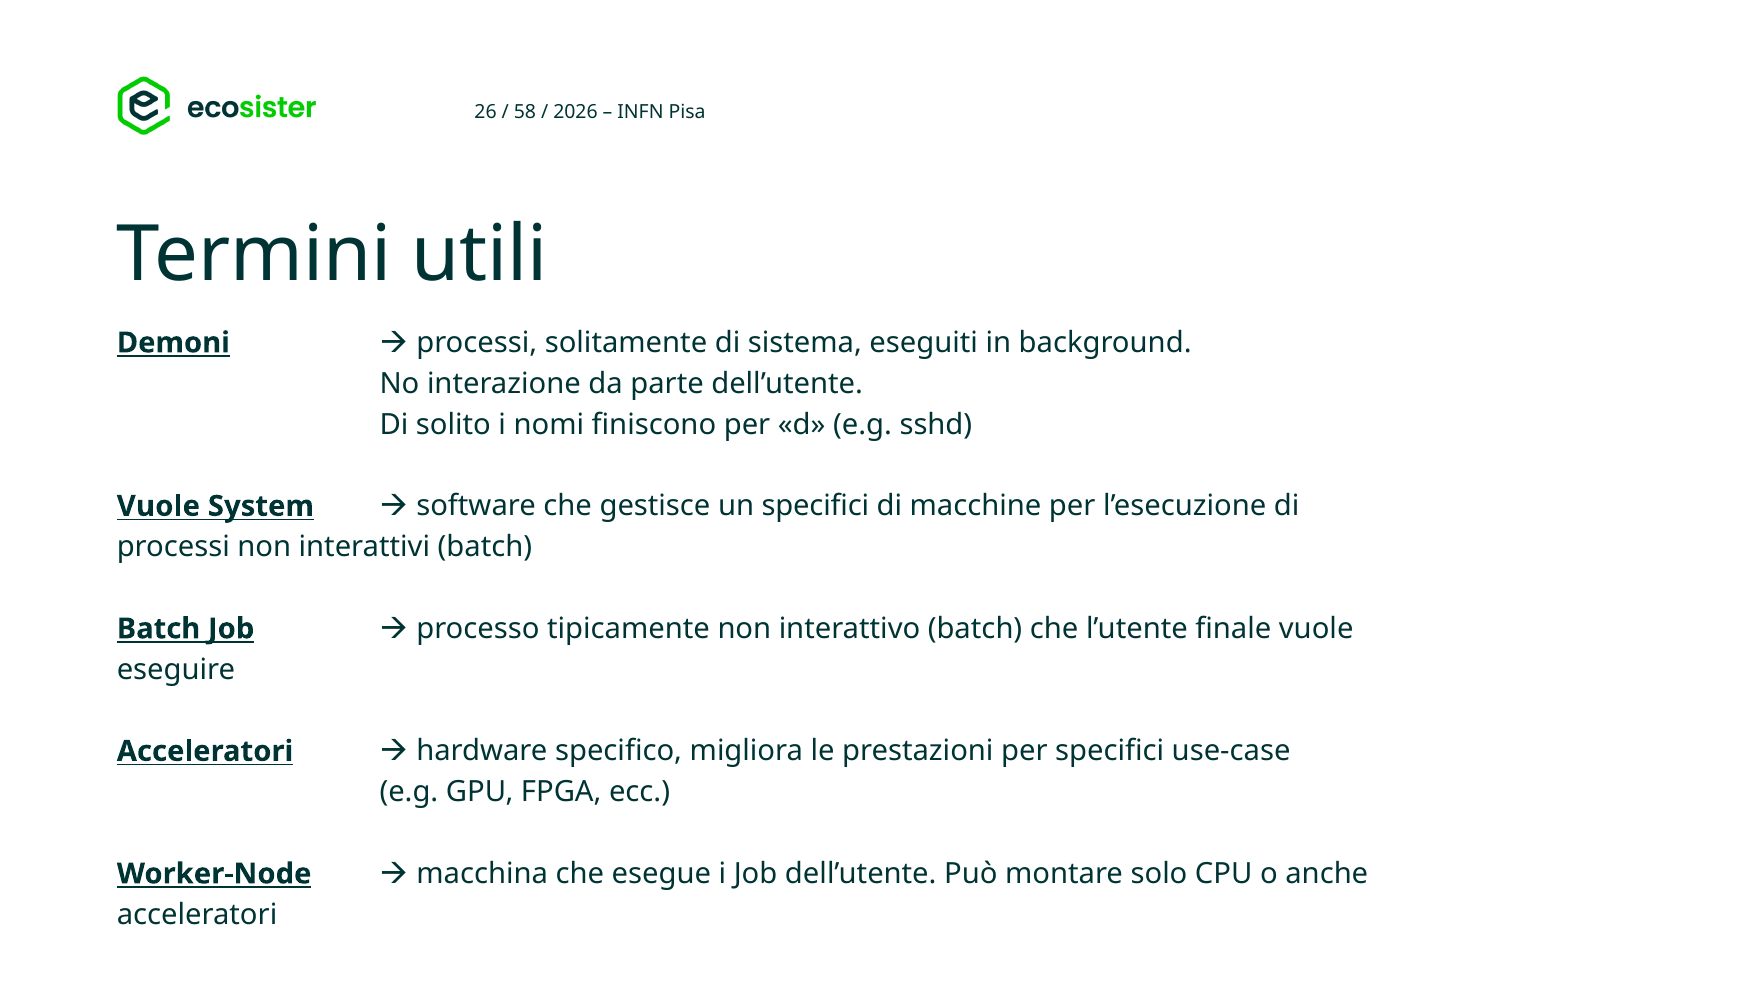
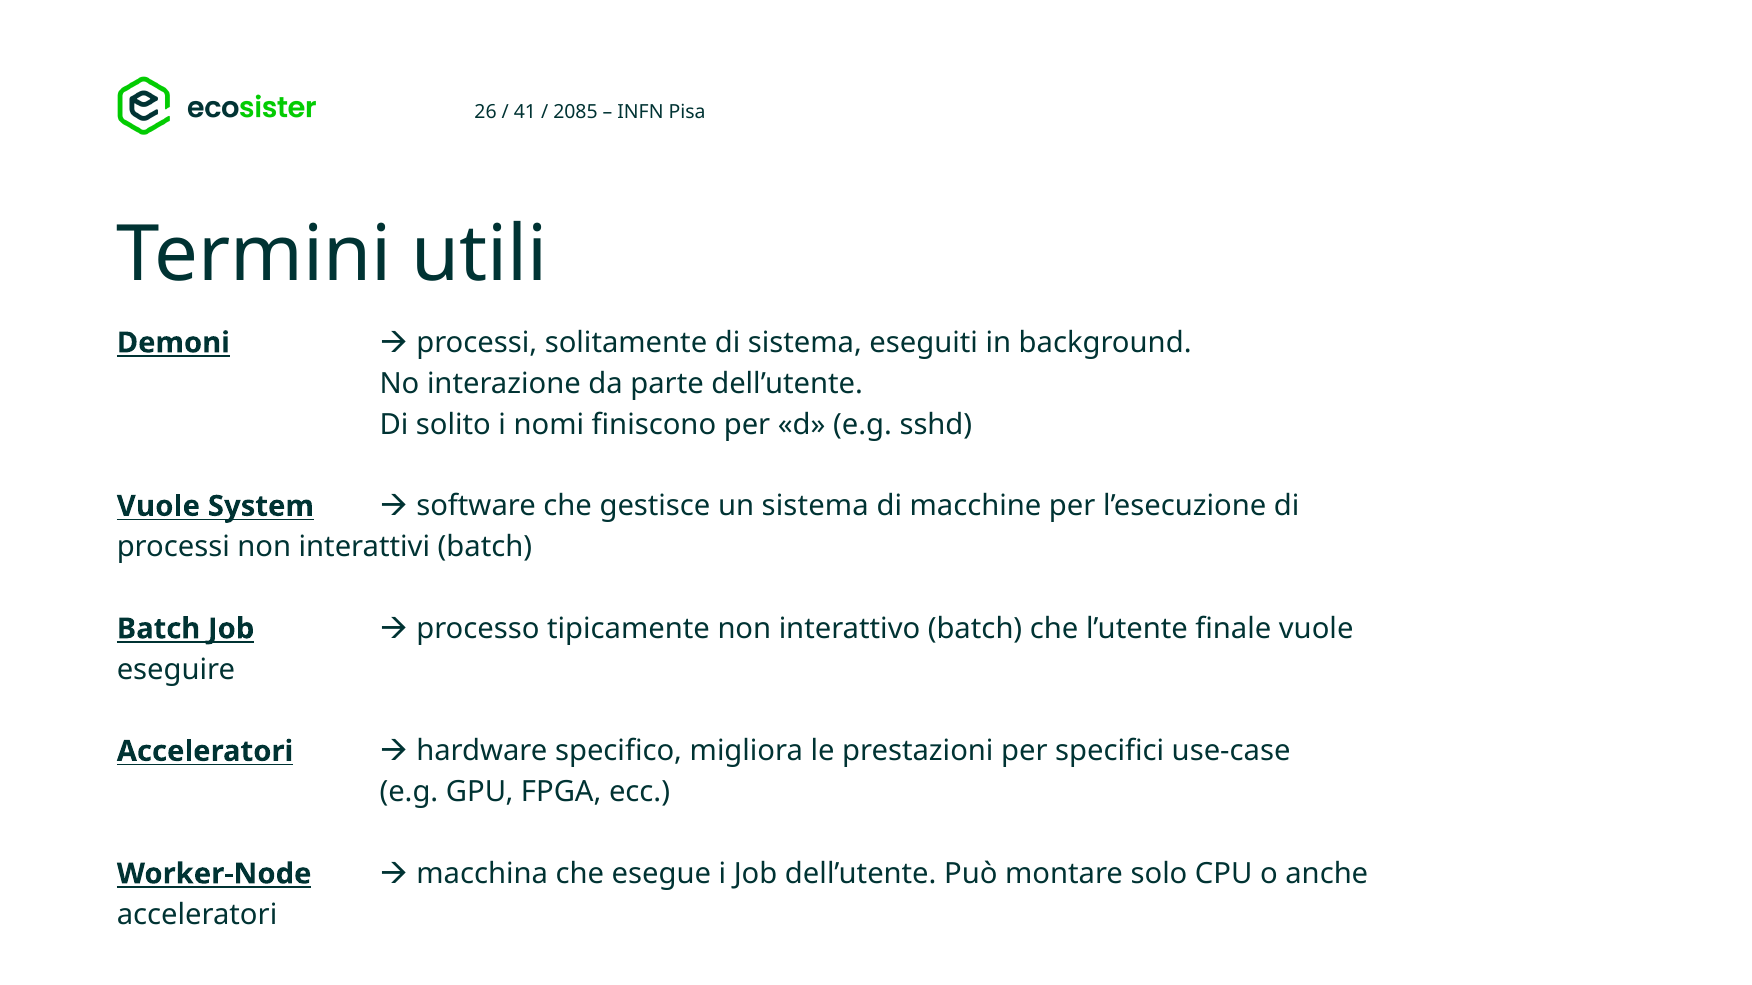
58: 58 -> 41 (525, 112)
2026: 2026 -> 2085 (576, 112)
un specifici: specifici -> sistema (815, 506)
